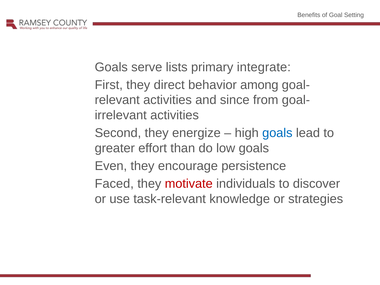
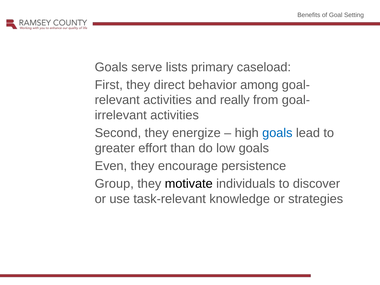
integrate: integrate -> caseload (264, 67)
since: since -> really (235, 100)
Faced: Faced -> Group (114, 184)
motivate colour: red -> black (189, 184)
